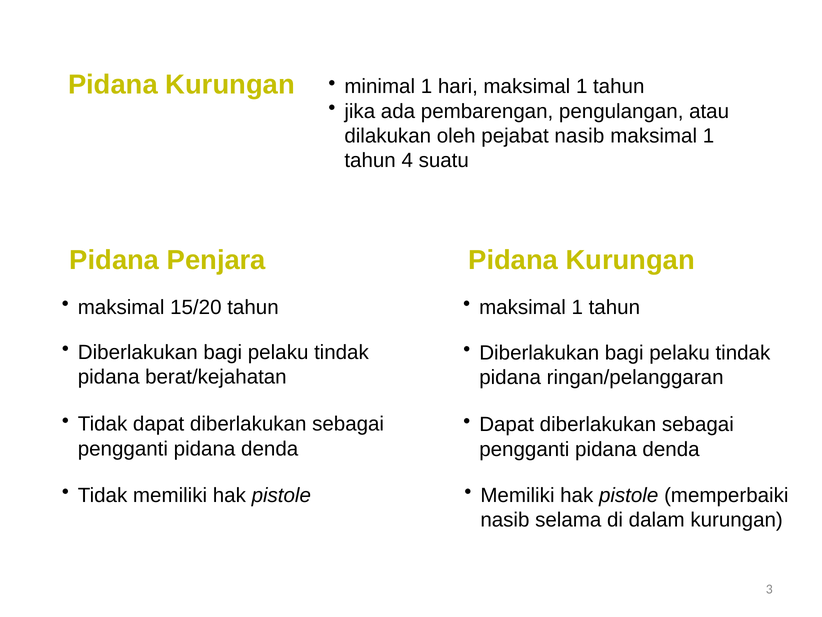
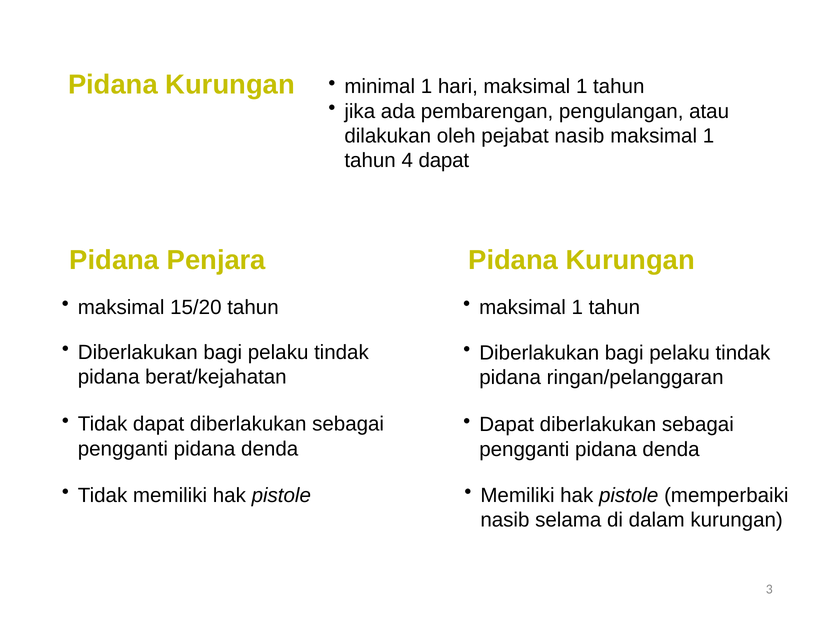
4 suatu: suatu -> dapat (444, 161)
